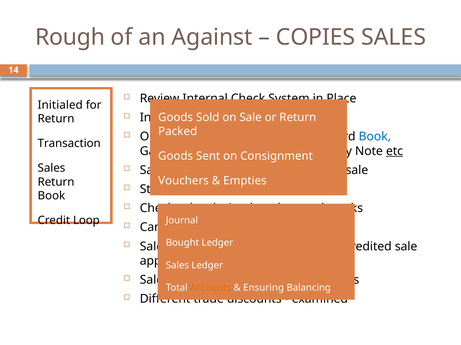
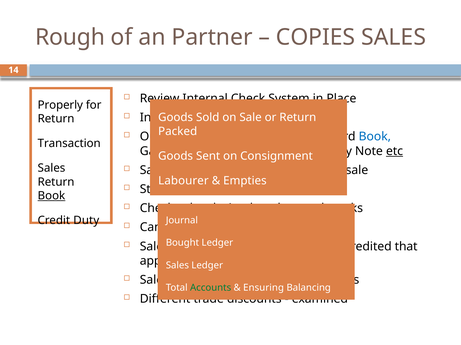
Against: Against -> Partner (212, 37)
Initialed: Initialed -> Properly (60, 105)
Vouchers: Vouchers -> Labourer (183, 181)
Book underline: none -> present (51, 196)
Loop: Loop -> Duty (86, 221)
sale: sale -> that (406, 247)
Accounts colour: orange -> green (211, 288)
